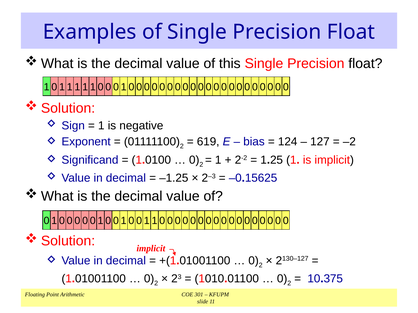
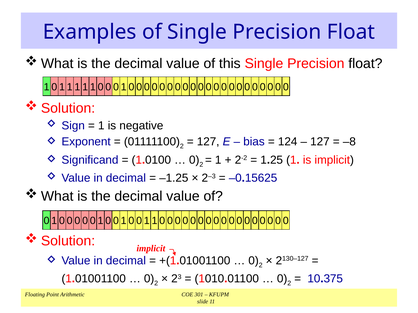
619: 619 -> 127 (208, 142)
–2: –2 -> –8 (349, 142)
